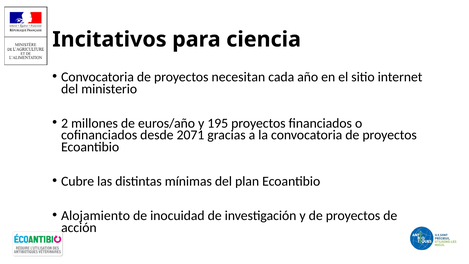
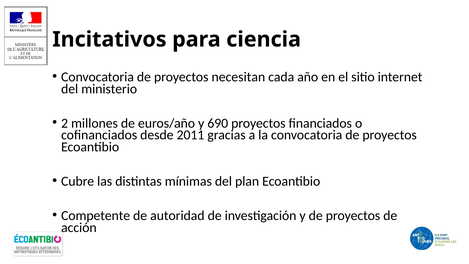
195: 195 -> 690 (218, 123)
2071: 2071 -> 2011 (190, 135)
Alojamiento: Alojamiento -> Competente (96, 216)
inocuidad: inocuidad -> autoridad (177, 216)
